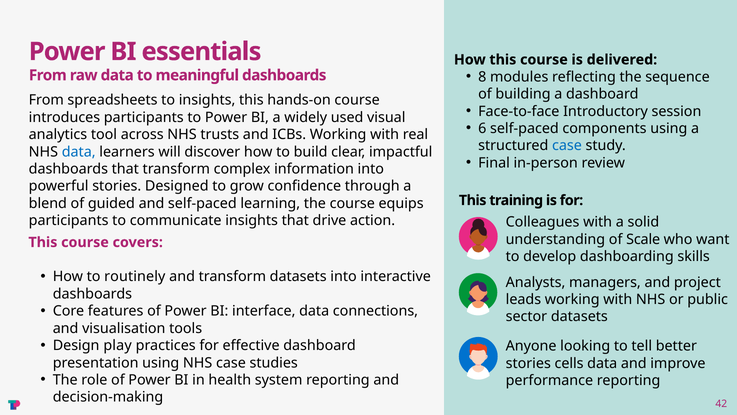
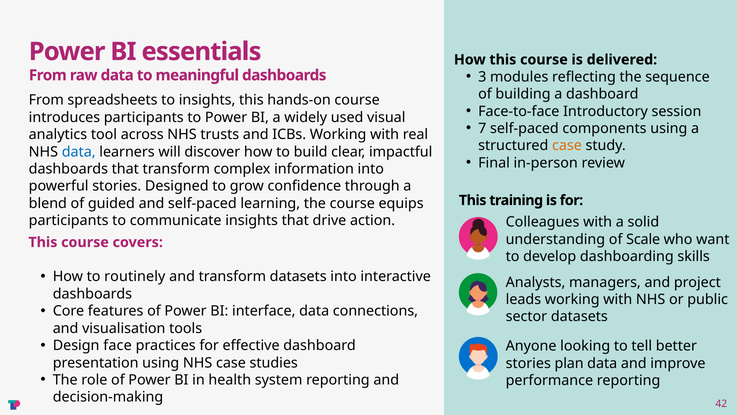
8: 8 -> 3 (482, 77)
6: 6 -> 7 (482, 128)
case colour: blue -> orange (567, 146)
play: play -> face (118, 345)
cells: cells -> plan (569, 363)
